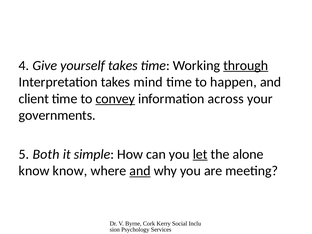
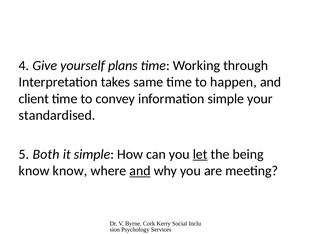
yourself takes: takes -> plans (123, 65)
through underline: present -> none (246, 65)
mind: mind -> same (148, 82)
convey underline: present -> none (115, 99)
information across: across -> simple (226, 99)
governments: governments -> standardised (57, 115)
alone: alone -> being (248, 154)
